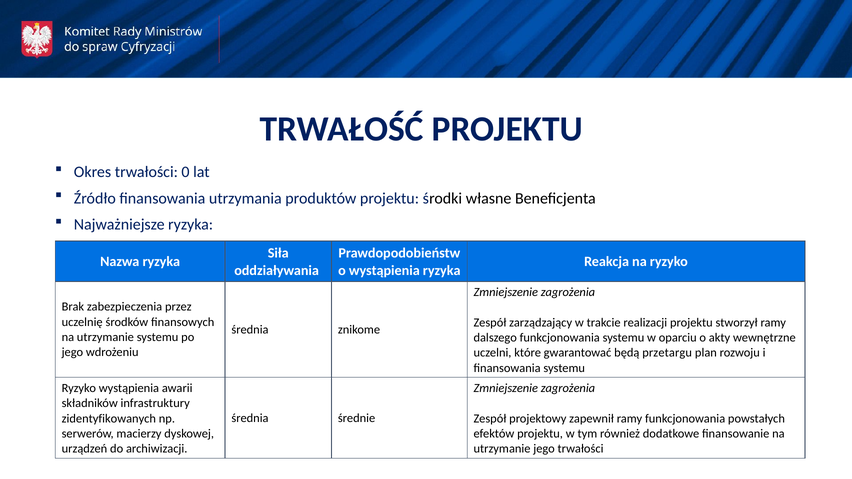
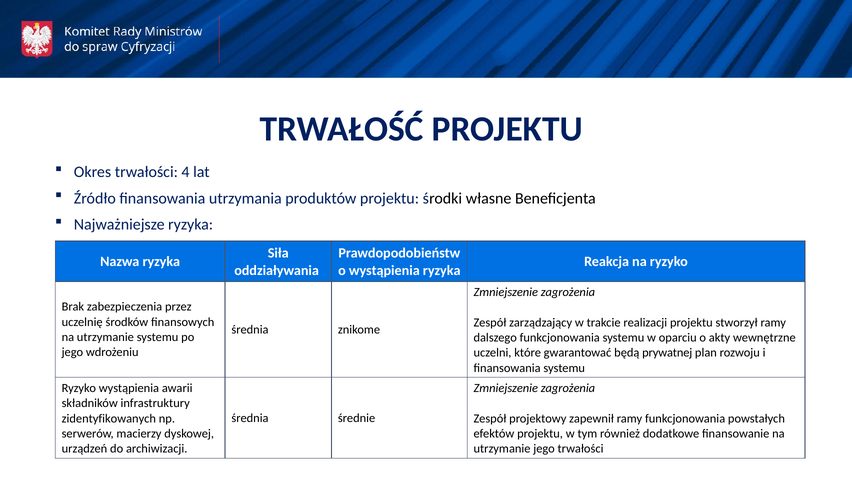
0: 0 -> 4 (186, 172)
przetargu: przetargu -> prywatnej (667, 353)
